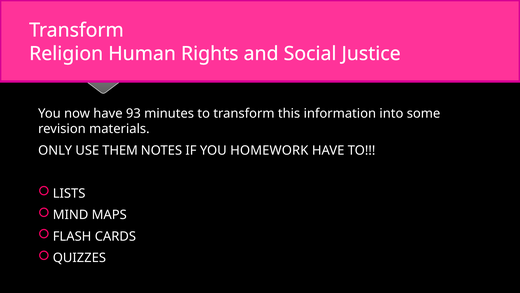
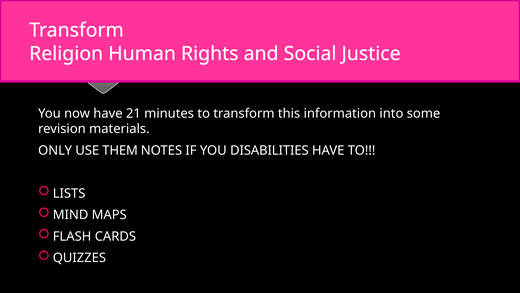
93: 93 -> 21 (133, 113)
HOMEWORK: HOMEWORK -> DISABILITIES (269, 150)
